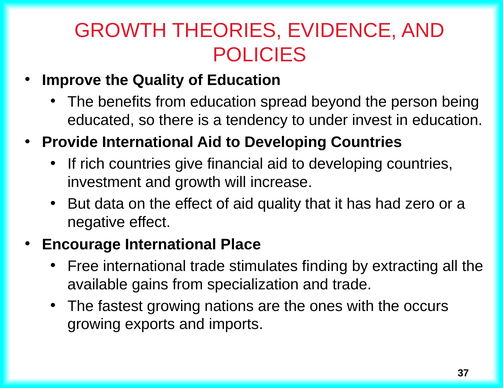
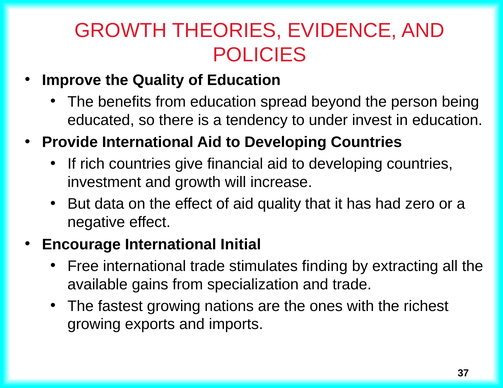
Place: Place -> Initial (241, 245)
occurs: occurs -> richest (426, 307)
